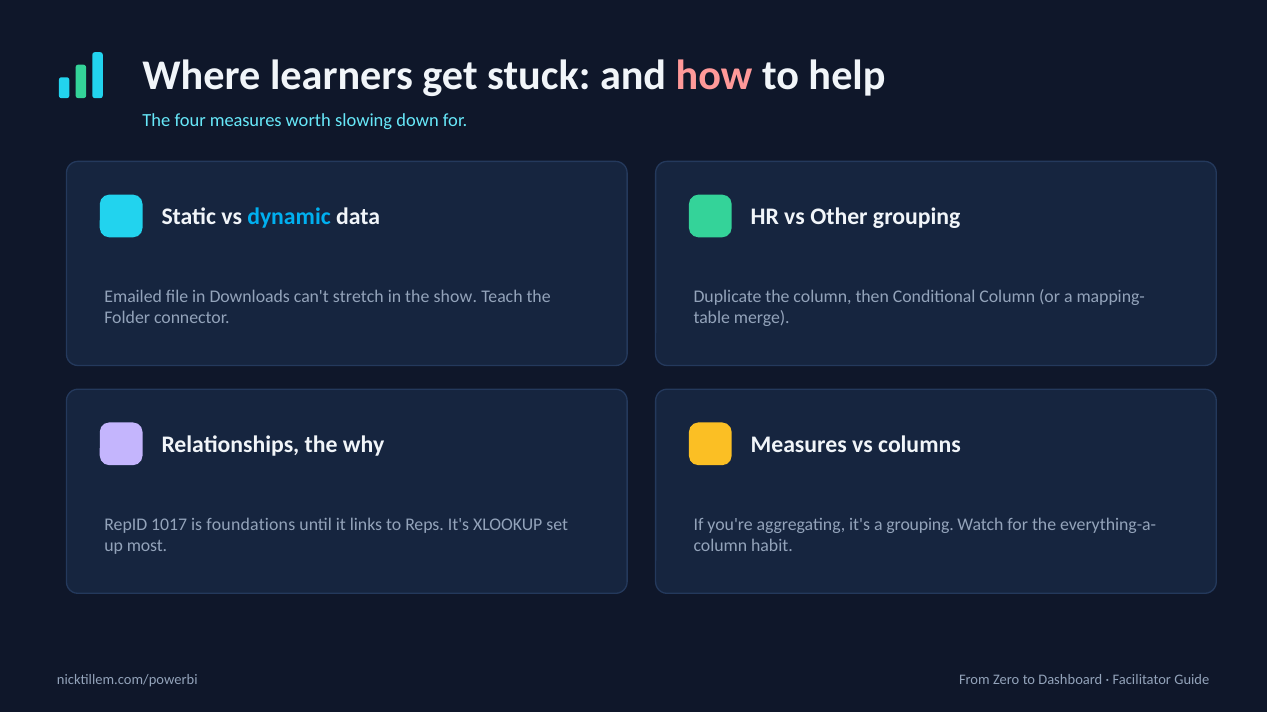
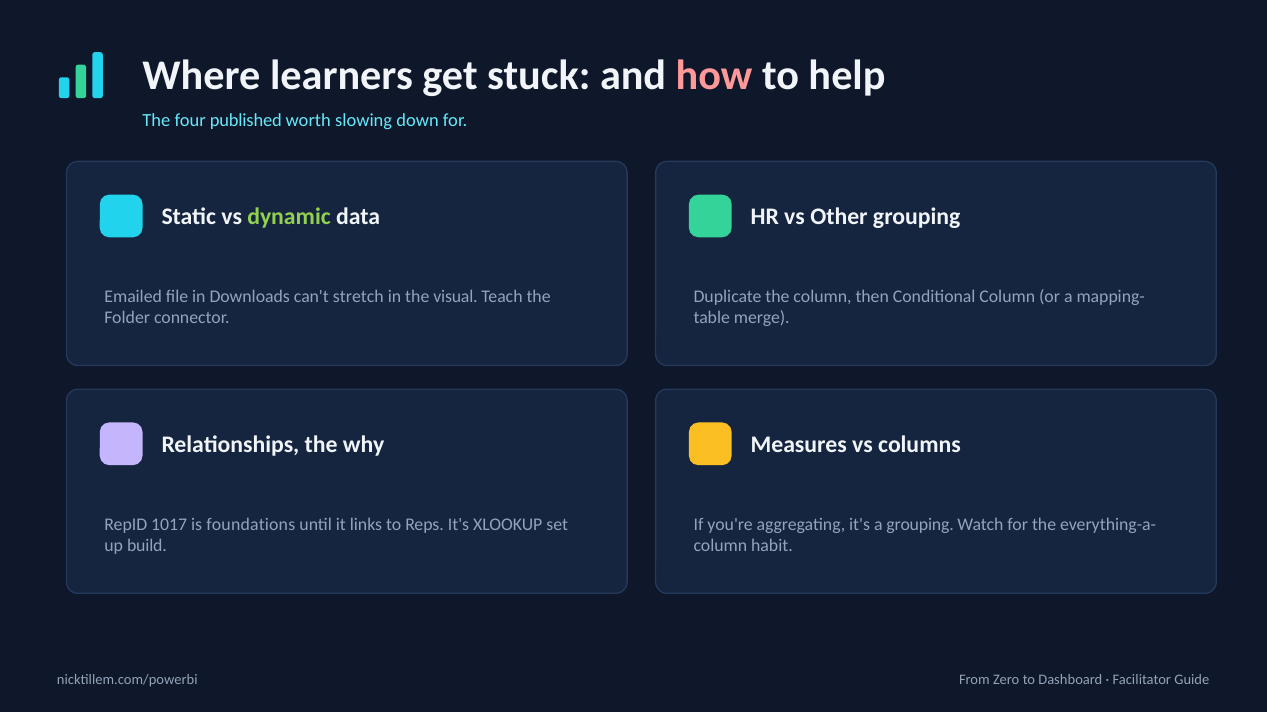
four measures: measures -> published (246, 121)
dynamic colour: light blue -> light green (289, 217)
show: show -> visual (455, 297)
most: most -> build (147, 546)
